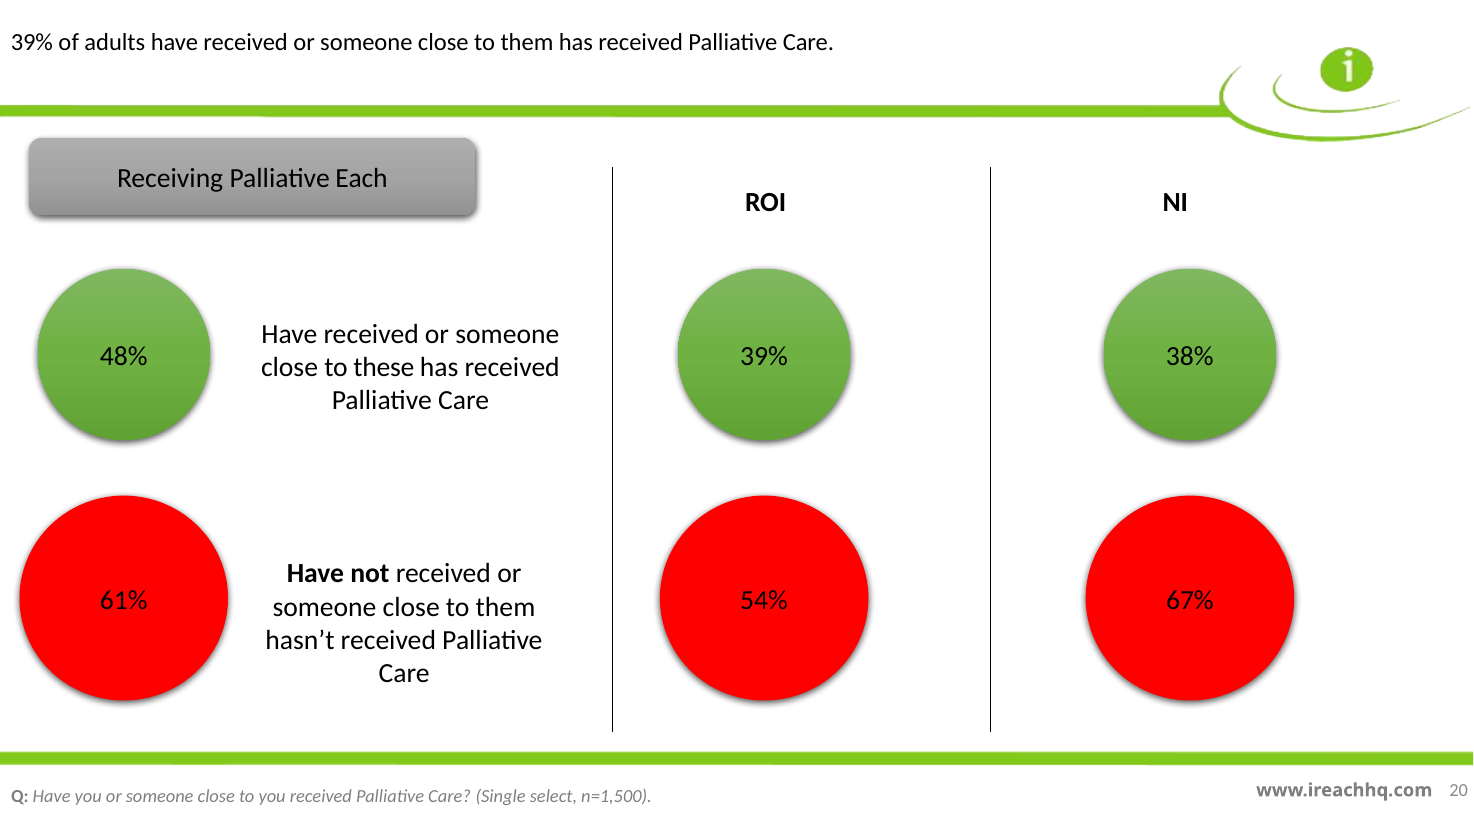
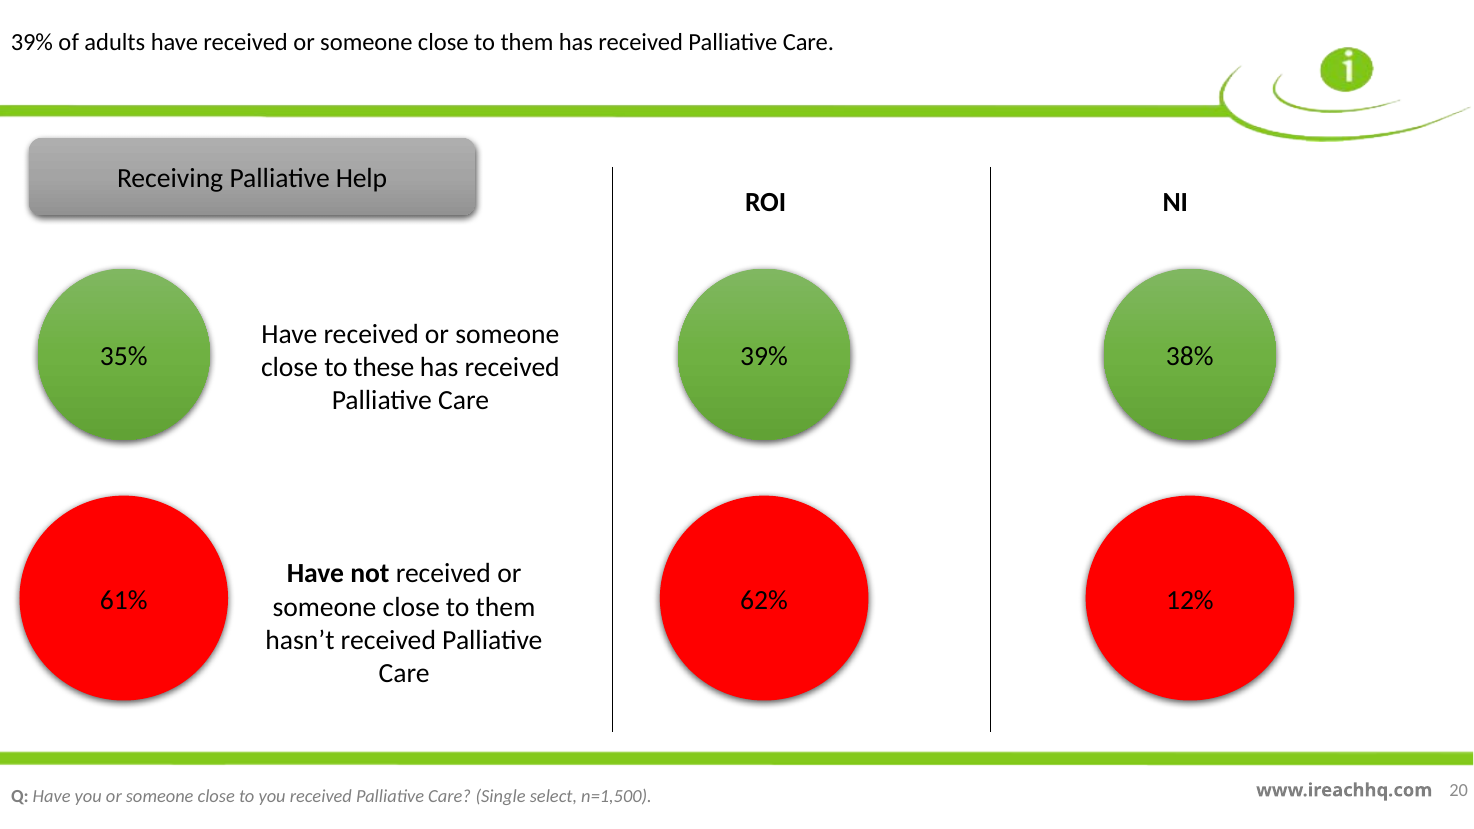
Each: Each -> Help (361, 178)
48%: 48% -> 35% (124, 356)
54%: 54% -> 62% (764, 600)
67%: 67% -> 12% (1190, 600)
